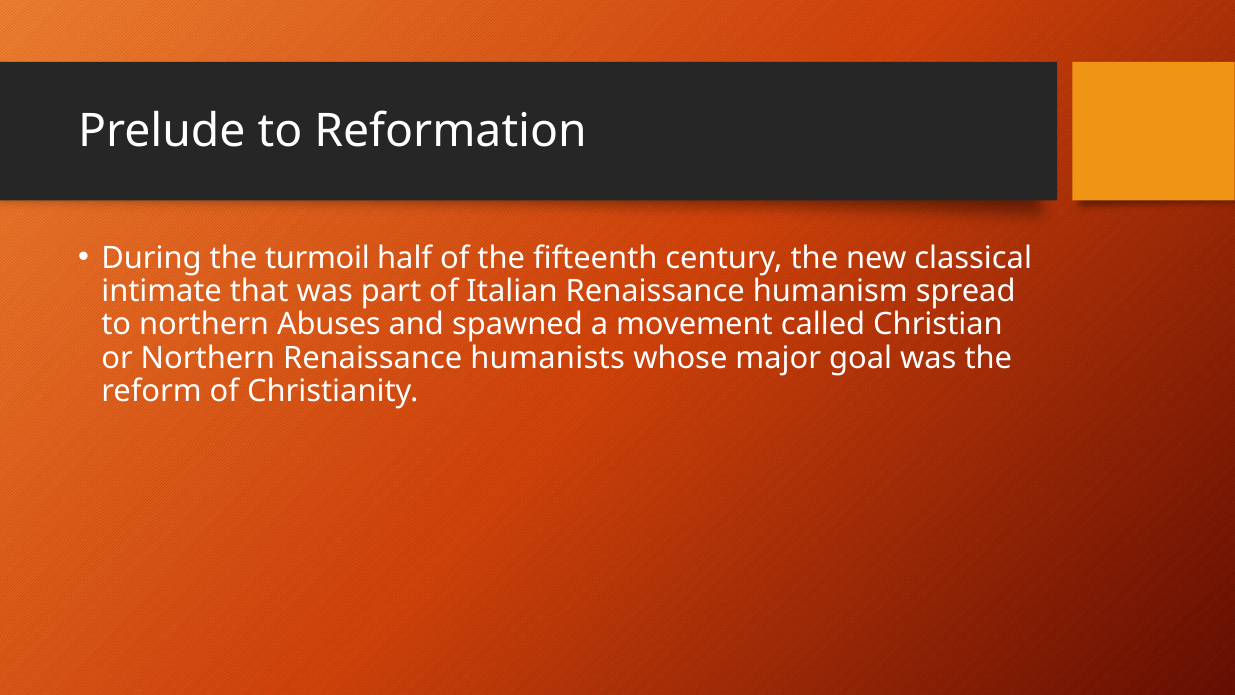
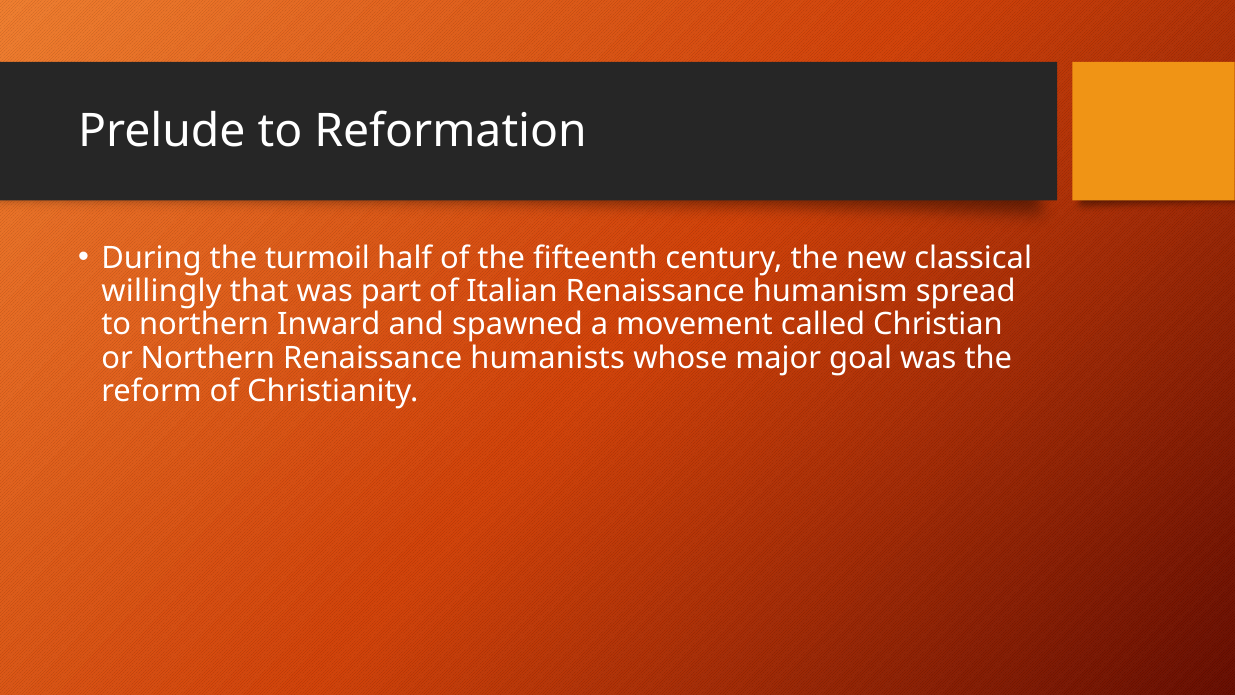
intimate: intimate -> willingly (161, 291)
Abuses: Abuses -> Inward (329, 324)
